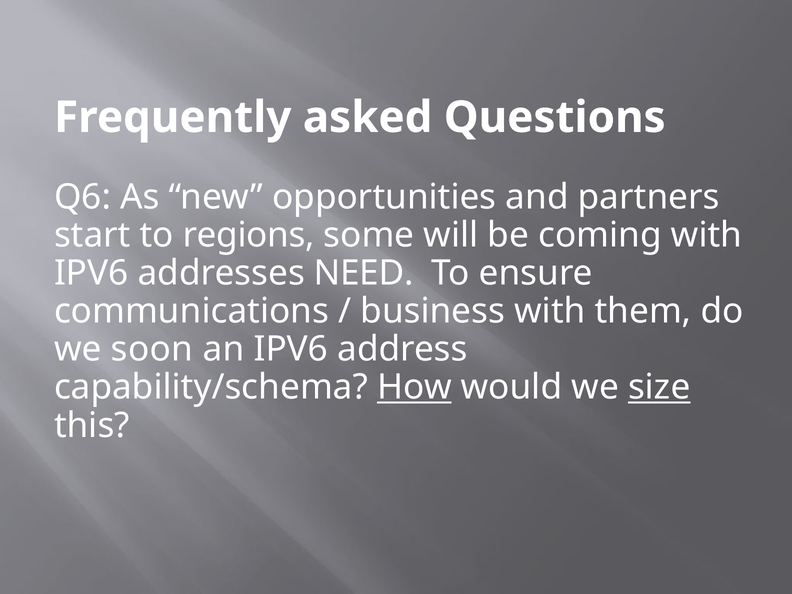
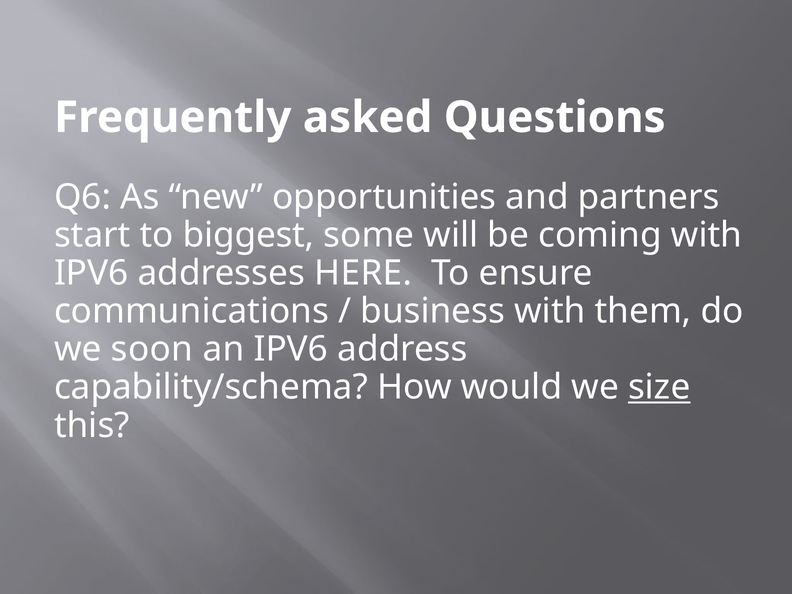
regions: regions -> biggest (249, 235)
NEED: NEED -> HERE (363, 273)
How underline: present -> none (415, 387)
